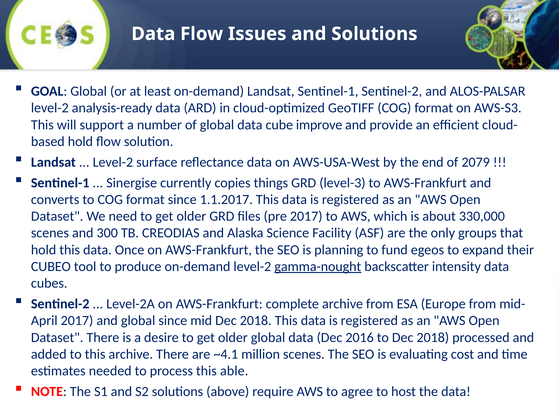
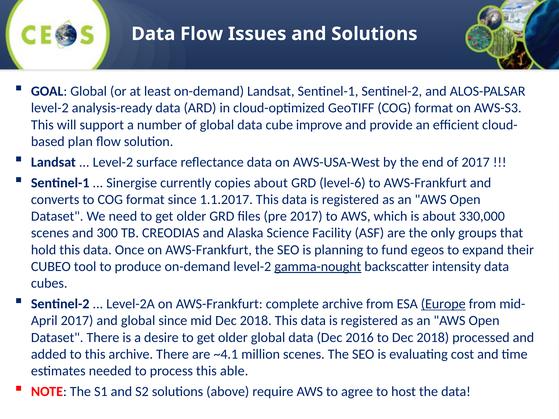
hold: hold -> plan (80, 142)
of 2079: 2079 -> 2017 (476, 162)
copies things: things -> about (271, 183)
level-3: level-3 -> level-6 (342, 183)
Europe underline: none -> present (443, 304)
